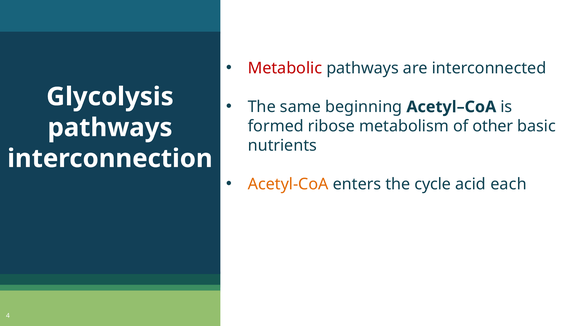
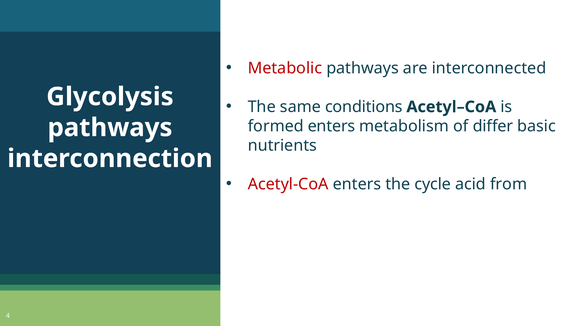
beginning: beginning -> conditions (364, 107)
formed ribose: ribose -> enters (331, 126)
other: other -> differ (493, 126)
Acetyl-CoA colour: orange -> red (288, 184)
each: each -> from (509, 184)
